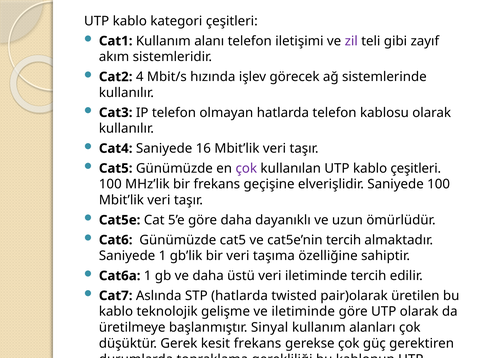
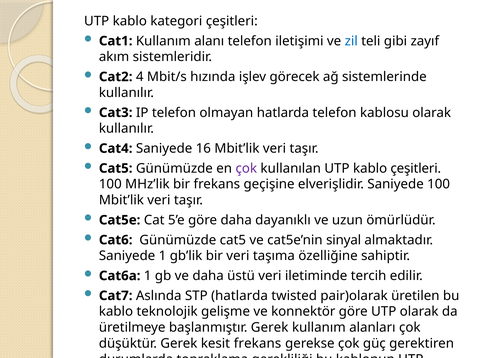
zil colour: purple -> blue (351, 41)
cat5e’nin tercih: tercih -> sinyal (344, 240)
ve iletiminde: iletiminde -> konnektör (303, 312)
başlanmıştır Sinyal: Sinyal -> Gerek (270, 328)
